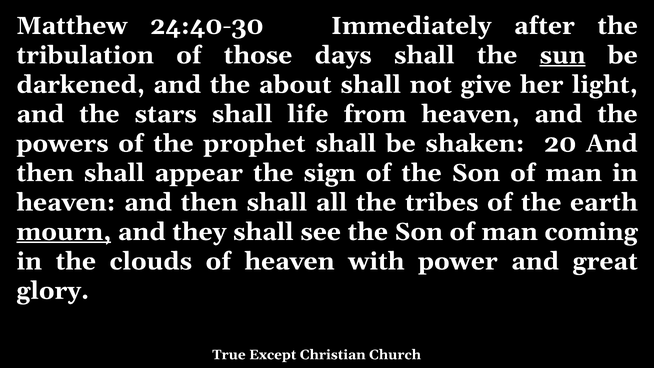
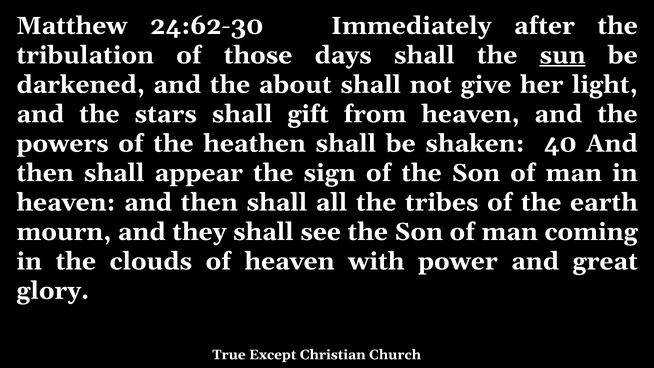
24:40-30: 24:40-30 -> 24:62-30 (207, 26)
life: life -> gift (308, 114)
prophet: prophet -> heathen (255, 144)
20: 20 -> 40 (560, 144)
mourn underline: present -> none (64, 232)
